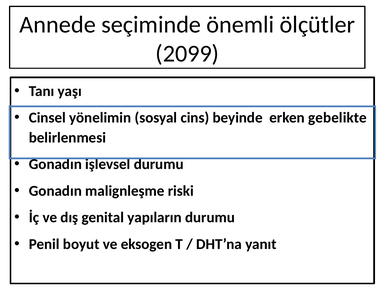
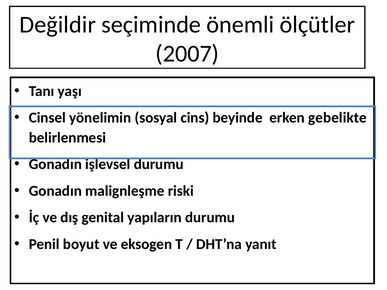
Annede: Annede -> Değildir (58, 25)
2099: 2099 -> 2007 (187, 54)
